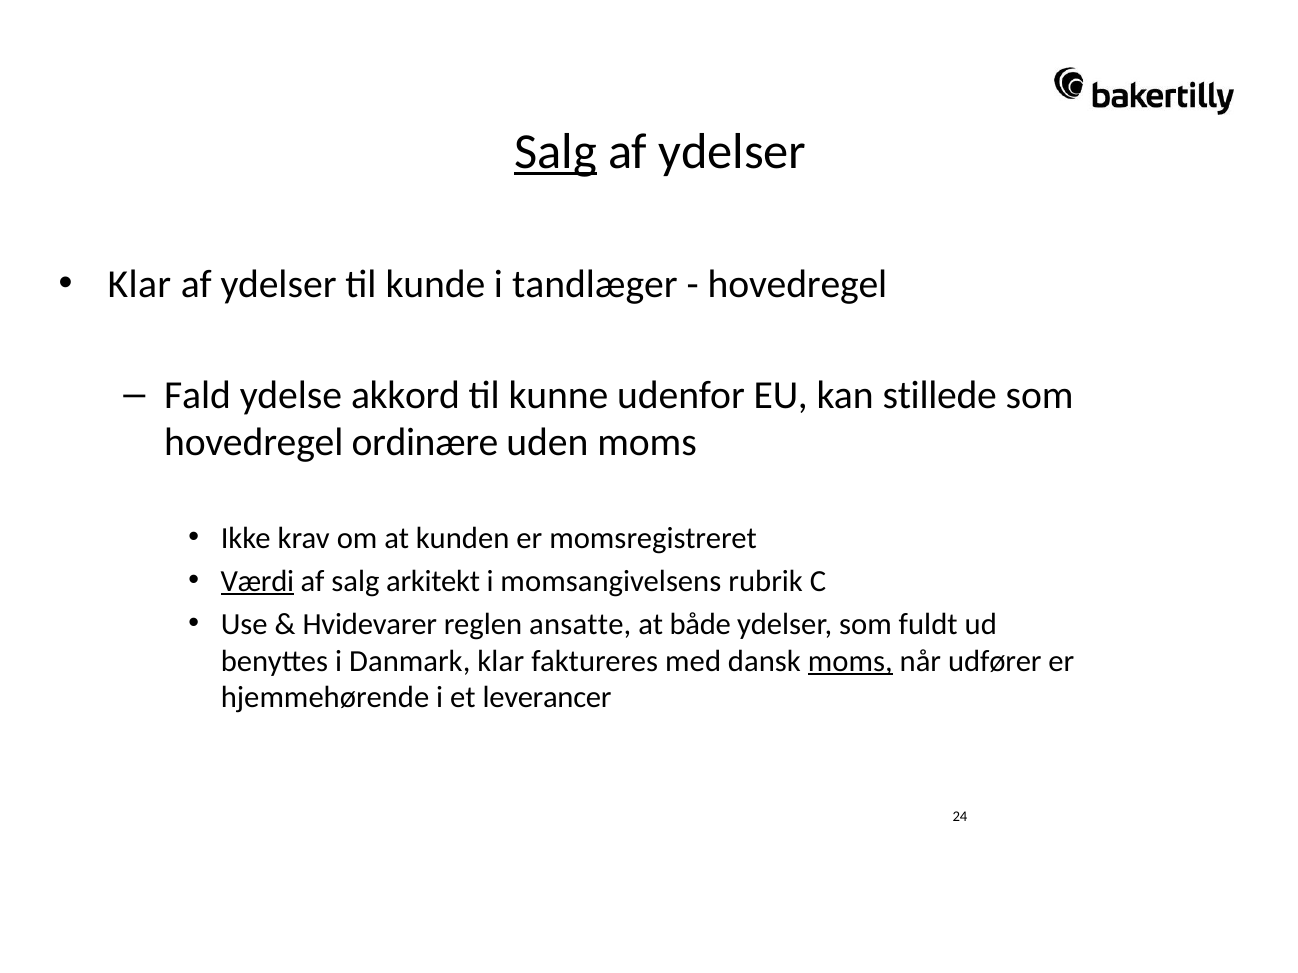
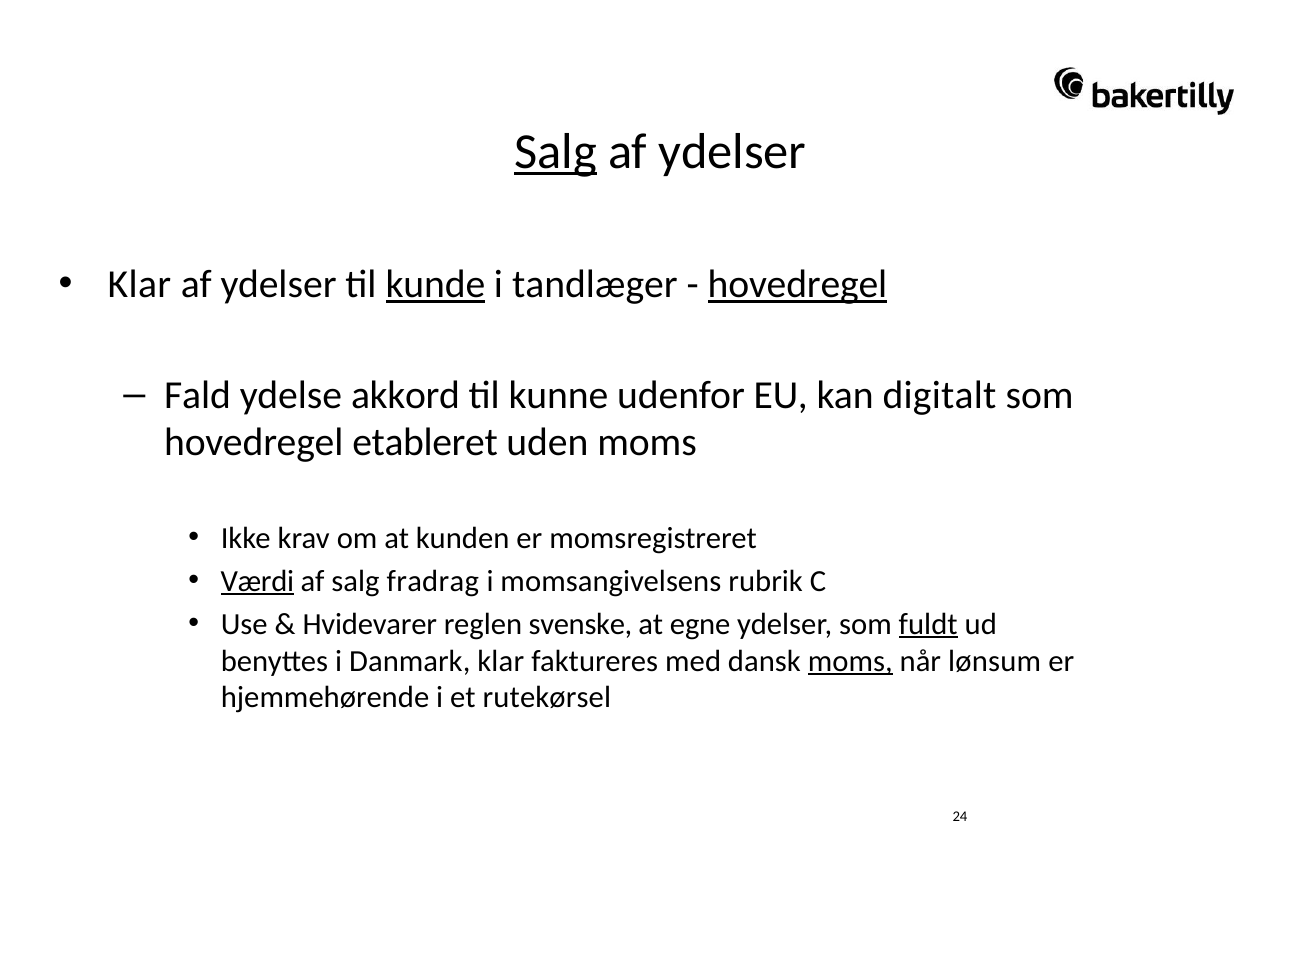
kunde underline: none -> present (435, 284)
hovedregel underline: none -> present (797, 284)
stillede: stillede -> digitalt (939, 395)
ordinære: ordinære -> etableret (425, 443)
arkitekt: arkitekt -> fradrag (433, 581)
ansatte: ansatte -> svenske (580, 624)
både: både -> egne (700, 624)
fuldt underline: none -> present (928, 624)
udfører: udfører -> lønsum (995, 661)
leverancer: leverancer -> rutekørsel (547, 698)
